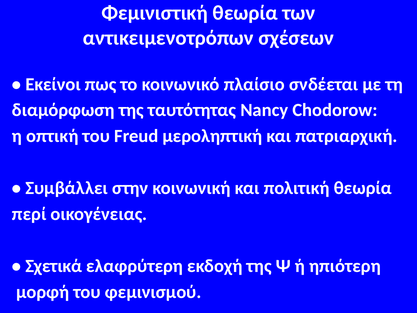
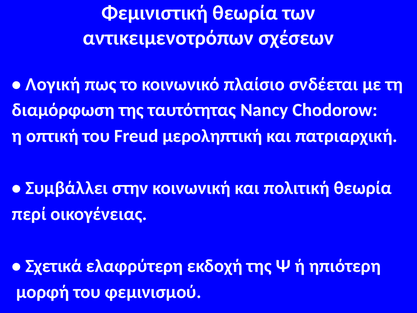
Εκείνοι: Εκείνοι -> Λογική (53, 84)
